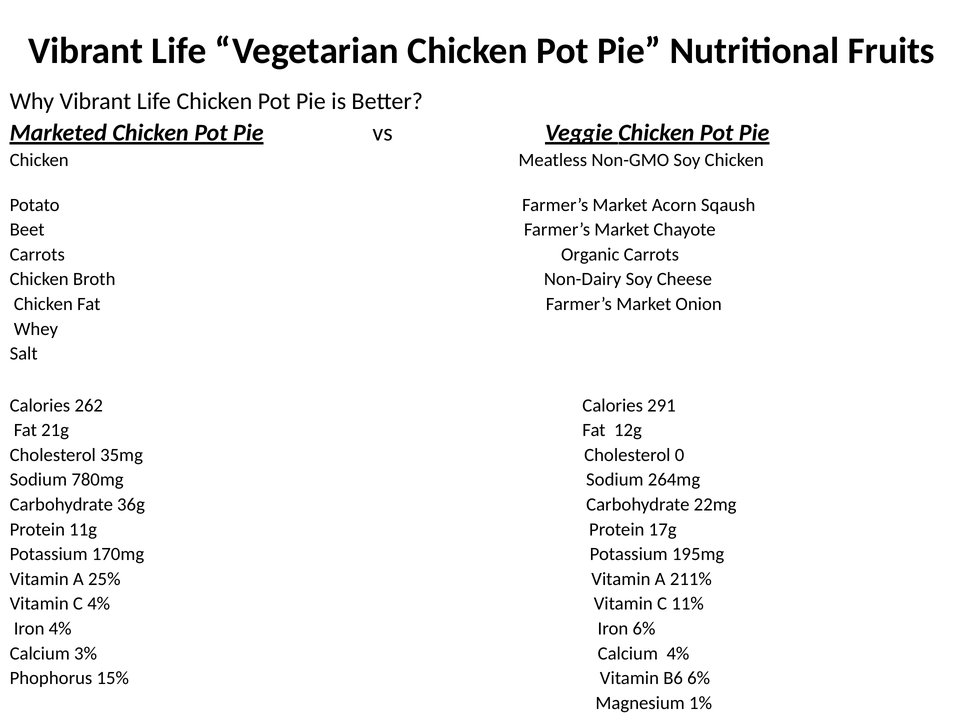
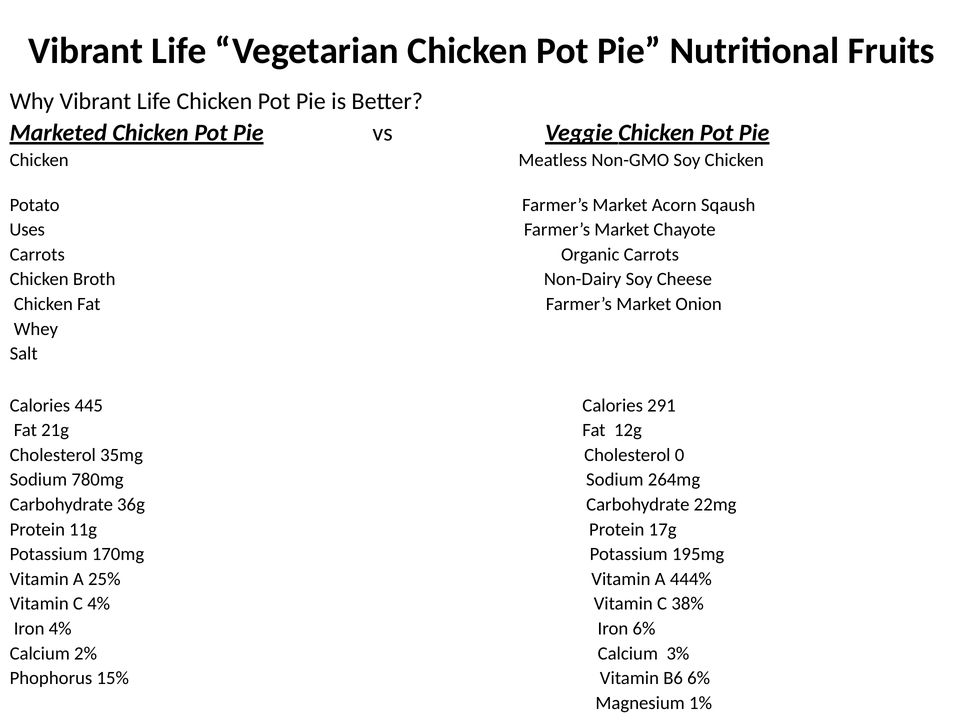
Beet: Beet -> Uses (27, 230)
262: 262 -> 445 (89, 406)
211%: 211% -> 444% (691, 579)
11%: 11% -> 38% (688, 604)
3%: 3% -> 2% (86, 654)
Calcium 4%: 4% -> 3% (678, 654)
